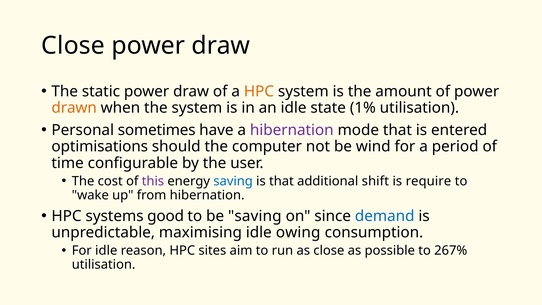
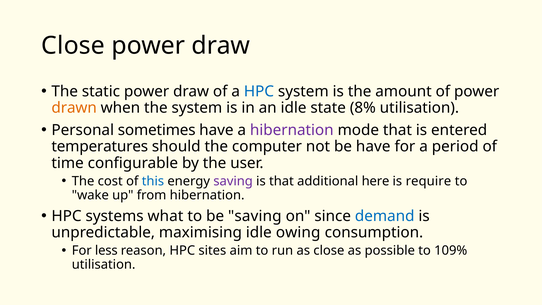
HPC colour: orange -> blue (259, 91)
1%: 1% -> 8% (363, 108)
optimisations: optimisations -> temperatures (100, 146)
be wind: wind -> have (373, 146)
this colour: purple -> blue (153, 181)
saving colour: blue -> purple (233, 181)
shift: shift -> here (376, 181)
good: good -> what (165, 216)
For idle: idle -> less (106, 250)
267%: 267% -> 109% (451, 250)
